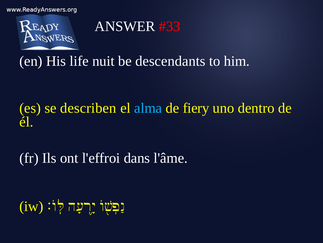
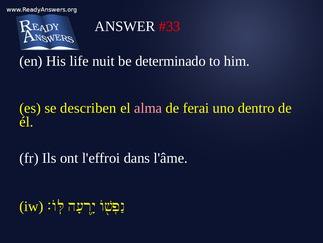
descendants: descendants -> determinado (171, 61)
alma colour: light blue -> pink (148, 108)
fiery: fiery -> ferai (196, 108)
